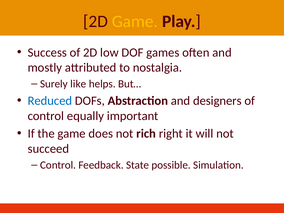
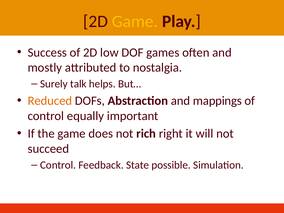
like: like -> talk (78, 84)
Reduced colour: blue -> orange (50, 101)
designers: designers -> mappings (217, 101)
